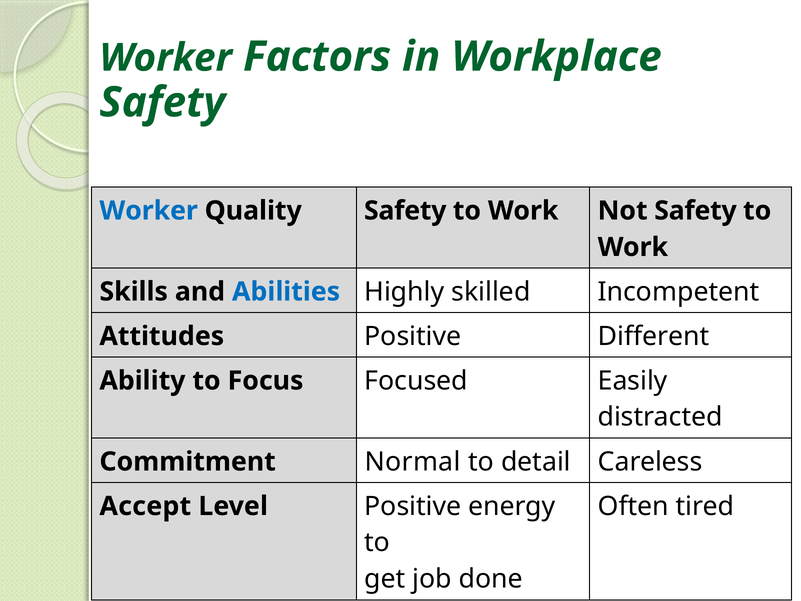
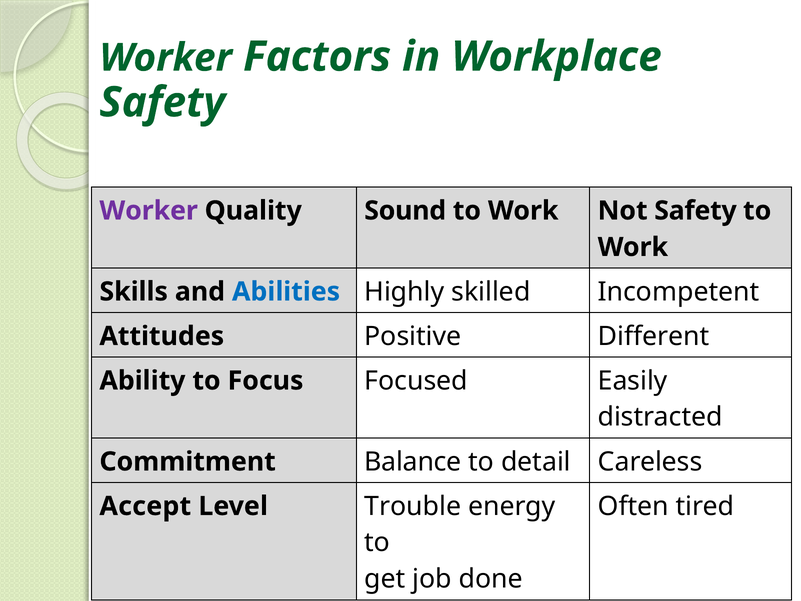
Worker colour: blue -> purple (149, 211)
Quality Safety: Safety -> Sound (405, 211)
Normal: Normal -> Balance (413, 462)
Level Positive: Positive -> Trouble (413, 506)
